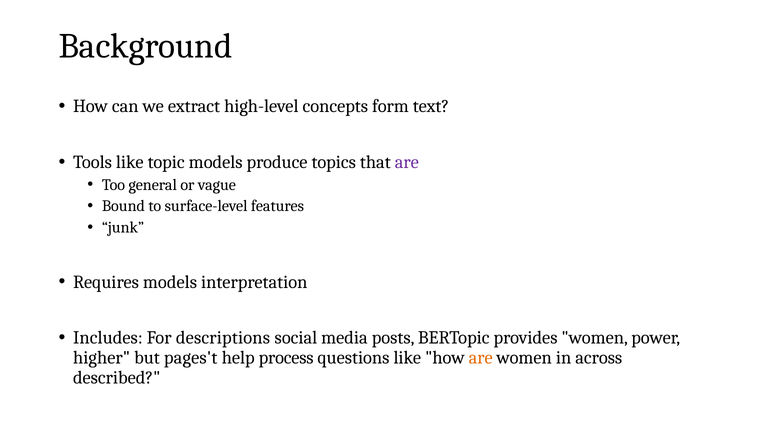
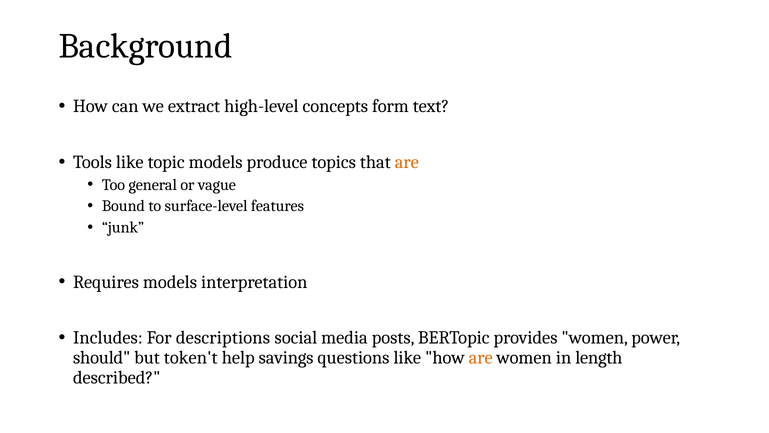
are colour: purple -> orange (407, 162)
higher: higher -> should (102, 357)
pages't: pages't -> token't (191, 357)
process: process -> savings (286, 357)
across: across -> length (599, 357)
